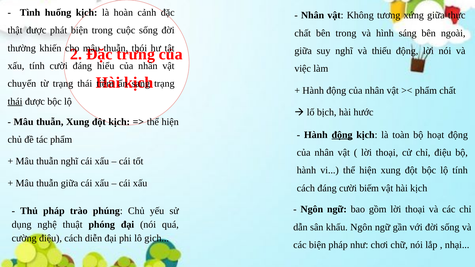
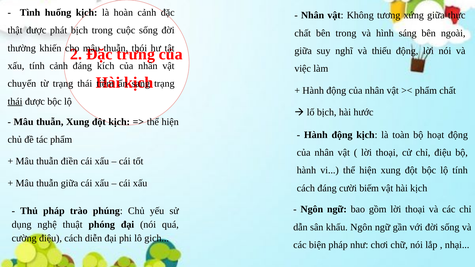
phát biện: biện -> bịch (79, 30)
tính cười: cười -> cảnh (59, 66)
hiểu: hiểu -> kích (106, 66)
động underline: present -> none (342, 135)
thuẫn nghĩ: nghĩ -> điền (69, 161)
